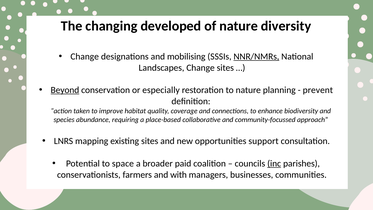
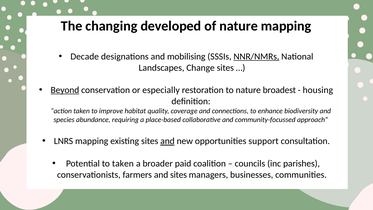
nature diversity: diversity -> mapping (286, 26)
Change: Change -> Decade (85, 56)
planning: planning -> broadest (279, 90)
prevent: prevent -> housing (318, 90)
and underline: none -> present (167, 141)
to space: space -> taken (123, 163)
inc underline: present -> none (274, 163)
and with: with -> sites (179, 175)
